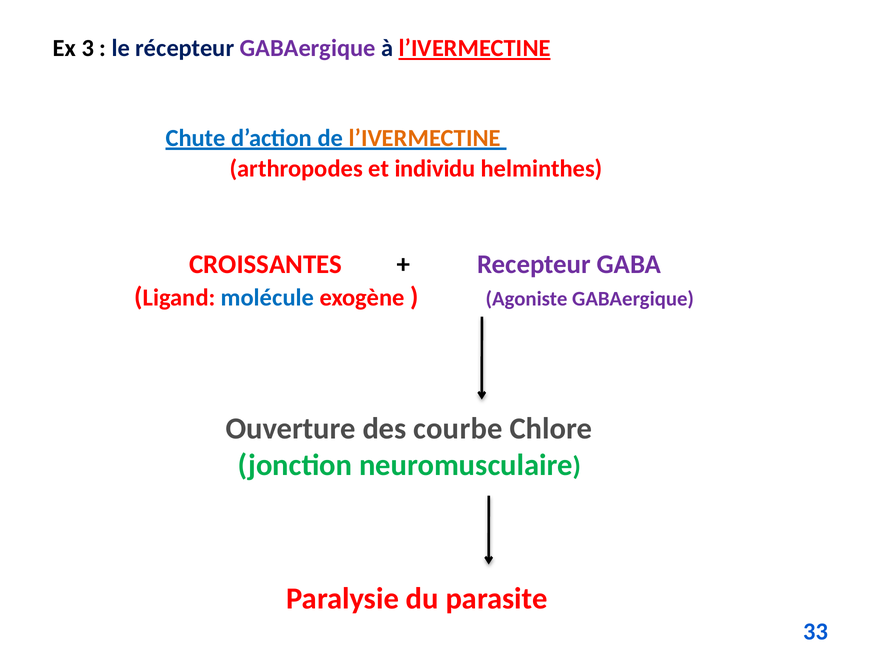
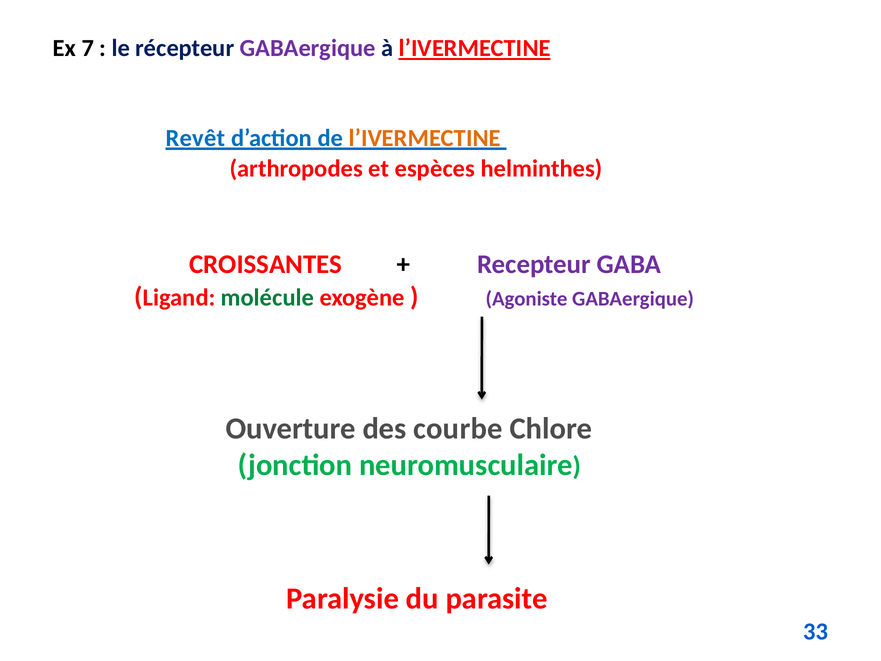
3: 3 -> 7 (88, 48)
Chute: Chute -> Revêt (196, 138)
individu: individu -> espèces (435, 169)
molécule colour: blue -> green (267, 297)
